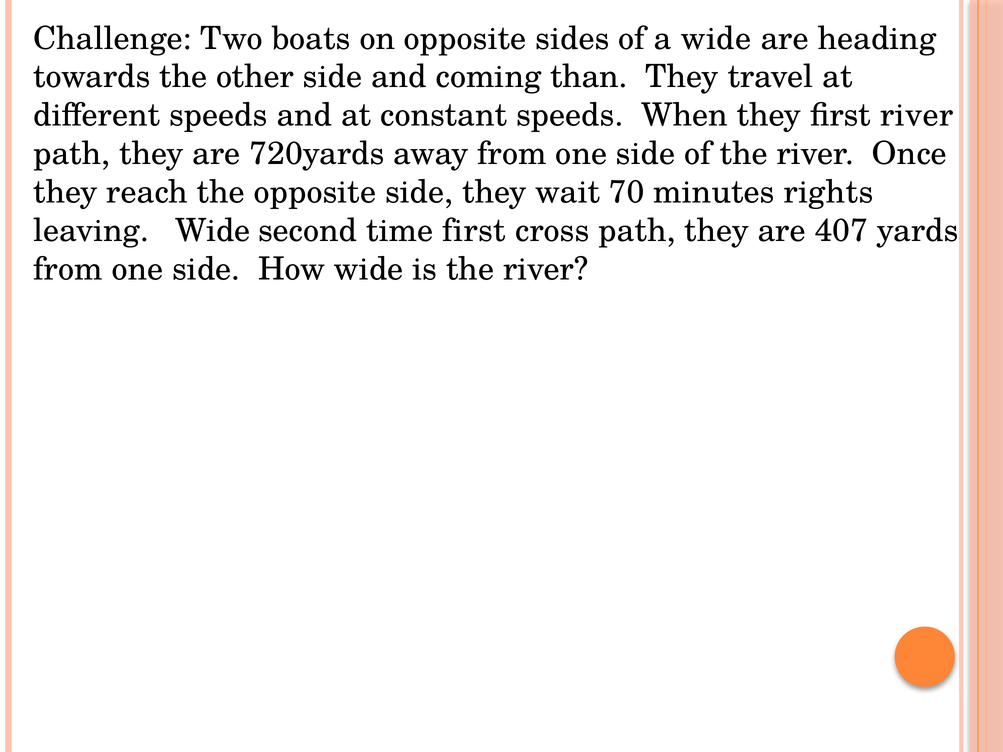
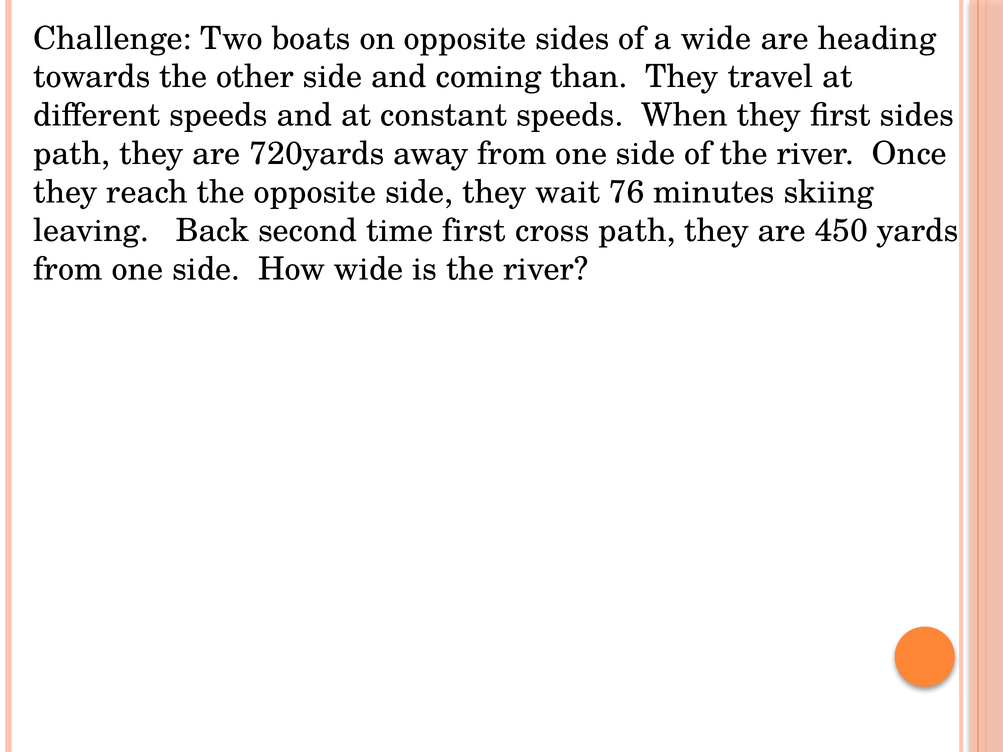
first river: river -> sides (917, 115)
70: 70 -> 76 (627, 192)
rights: rights -> skiing (829, 192)
leaving Wide: Wide -> Back (213, 231)
407: 407 -> 450 (841, 231)
